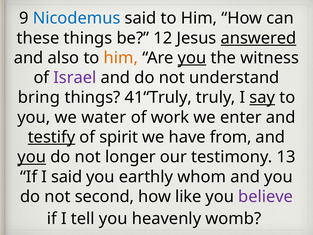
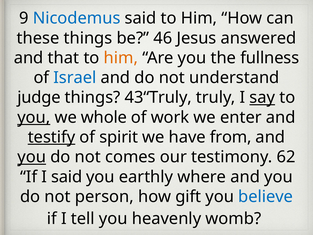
12: 12 -> 46 (163, 38)
answered underline: present -> none (258, 38)
also: also -> that (63, 58)
you underline: present -> none (192, 58)
witness: witness -> fullness (270, 58)
Israel colour: purple -> blue (75, 78)
bring: bring -> judge (39, 97)
41“Truly: 41“Truly -> 43“Truly (158, 97)
you underline: none -> present (34, 117)
water: water -> whole (104, 117)
longer: longer -> comes (130, 157)
13: 13 -> 62 (286, 157)
whom: whom -> where (202, 177)
second: second -> person (104, 196)
like: like -> gift (188, 196)
believe colour: purple -> blue (266, 196)
